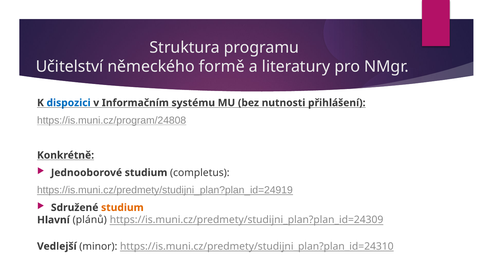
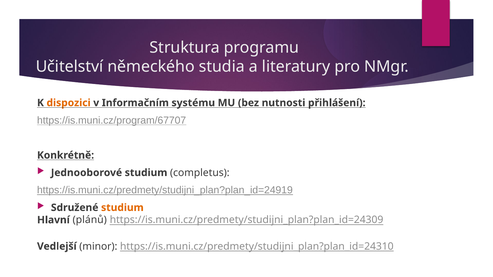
formě: formě -> studia (222, 67)
dispozici colour: blue -> orange (69, 103)
https://is.muni.cz/program/24808: https://is.muni.cz/program/24808 -> https://is.muni.cz/program/67707 (112, 120)
